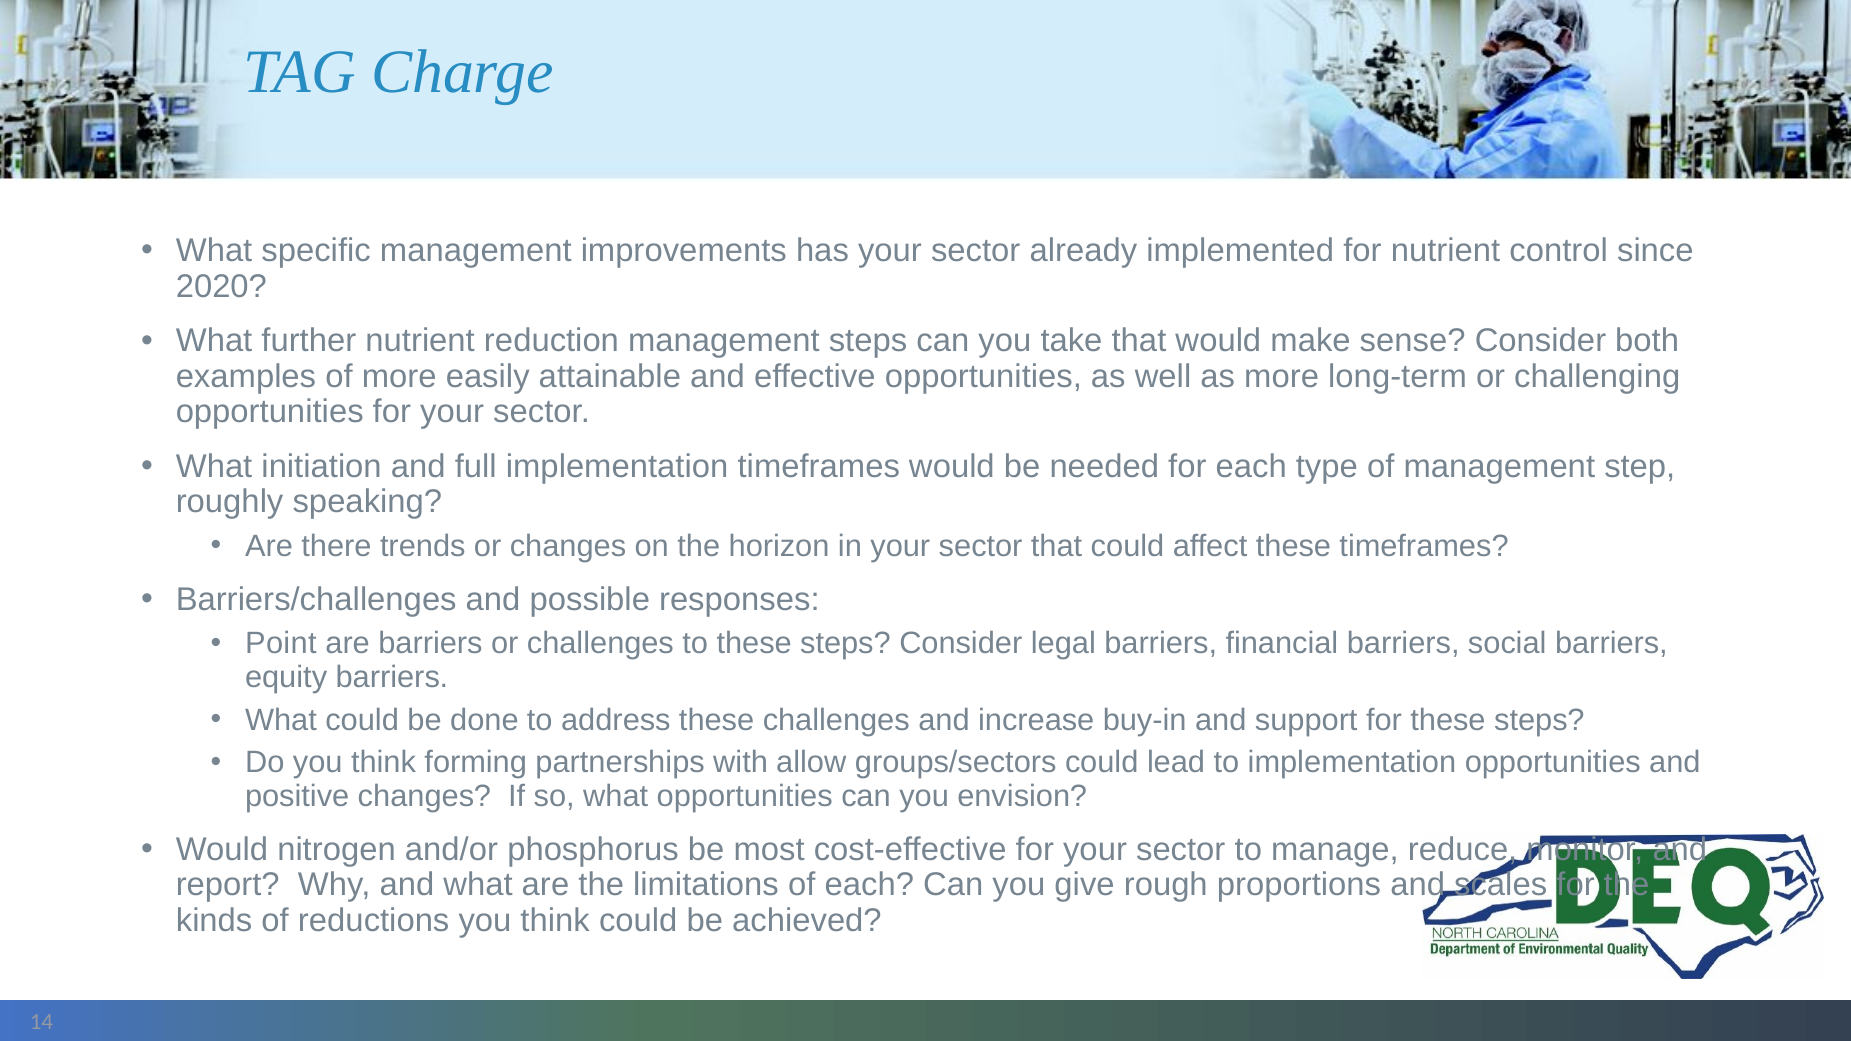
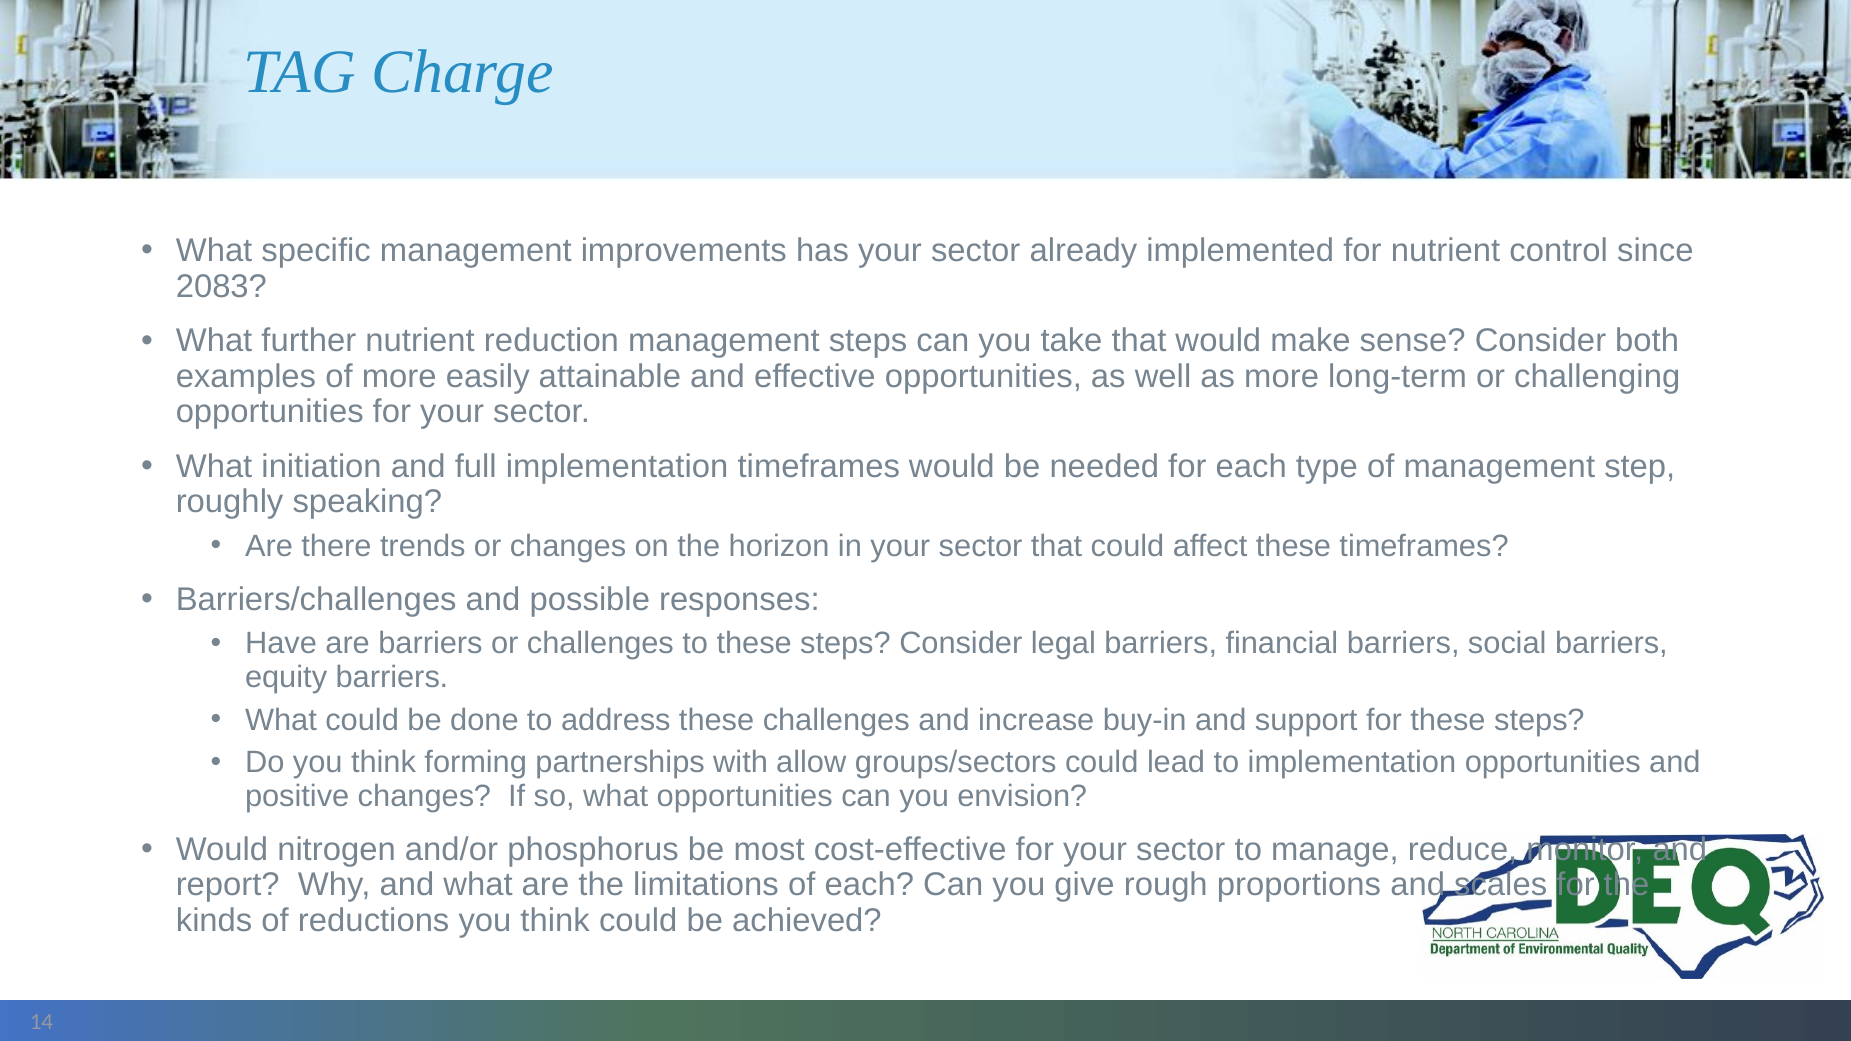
2020: 2020 -> 2083 (221, 287)
Point: Point -> Have (281, 644)
